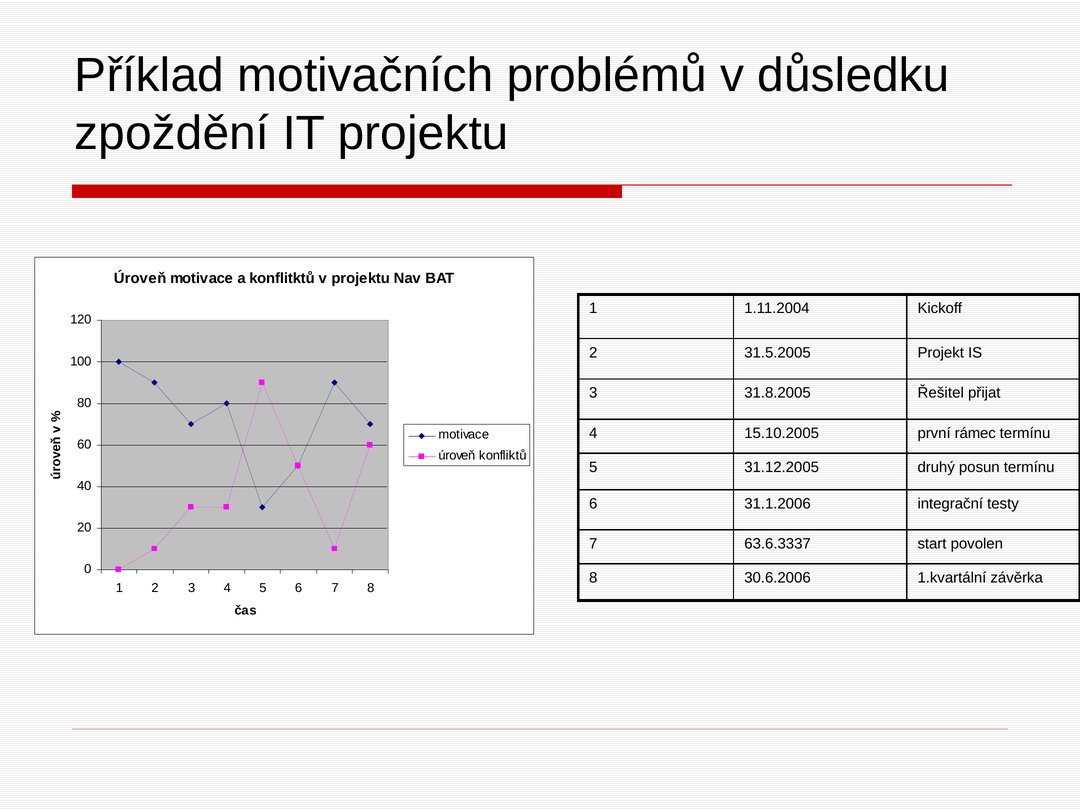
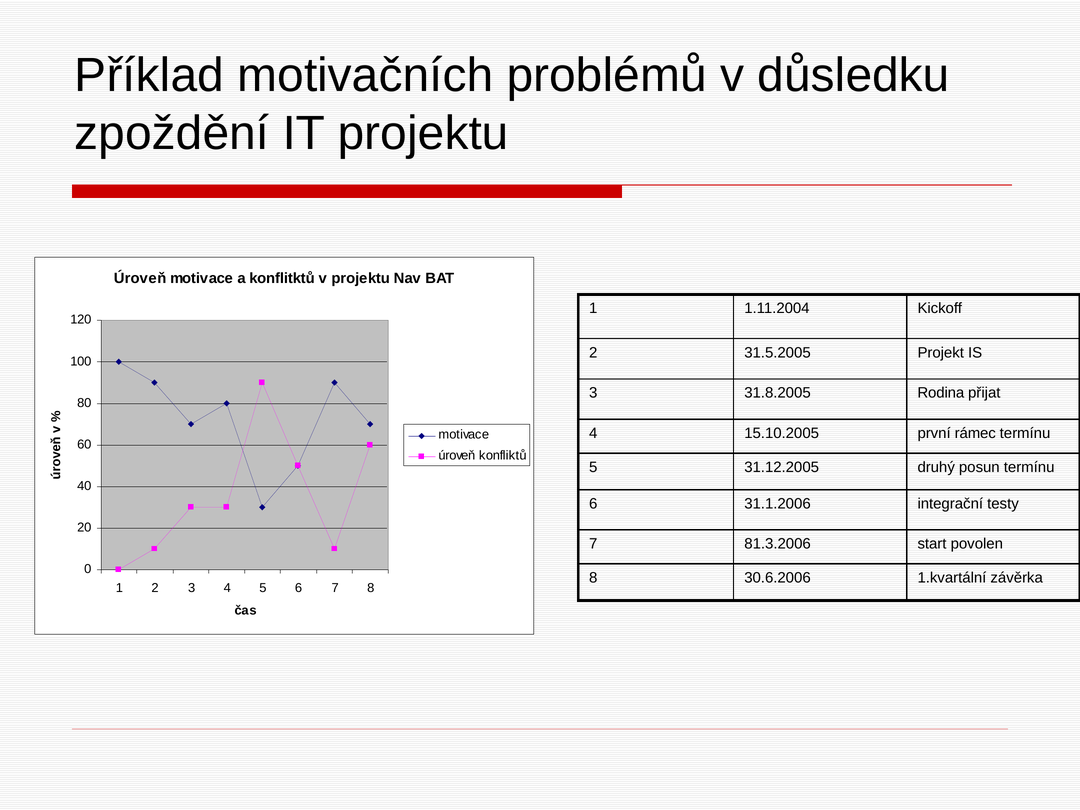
Řešitel: Řešitel -> Rodina (941, 393)
63.6.3337: 63.6.3337 -> 81.3.2006 (778, 544)
